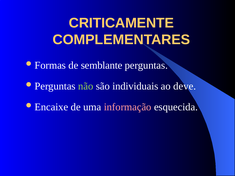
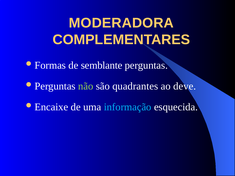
CRITICAMENTE: CRITICAMENTE -> MODERADORA (121, 23)
individuais: individuais -> quadrantes (135, 86)
informação colour: pink -> light blue (128, 107)
